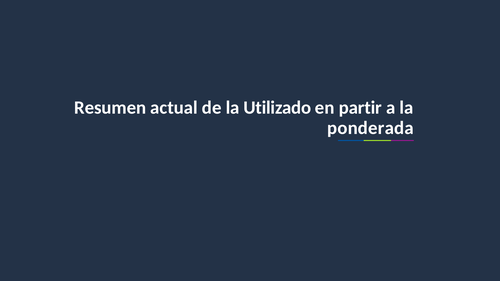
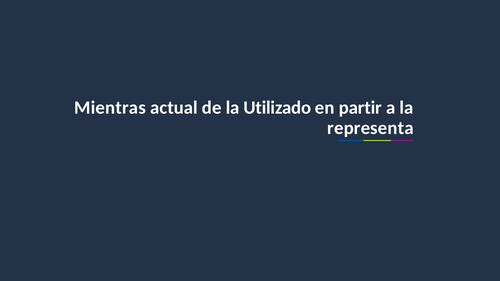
Resumen: Resumen -> Mientras (110, 108)
ponderada: ponderada -> representa (370, 128)
